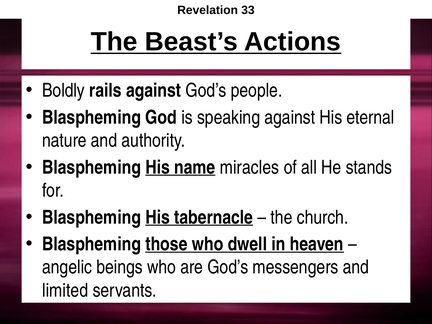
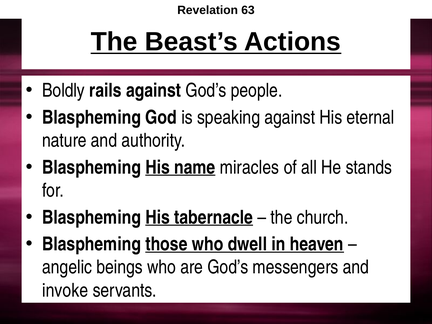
33: 33 -> 63 (248, 10)
limited: limited -> invoke (65, 290)
